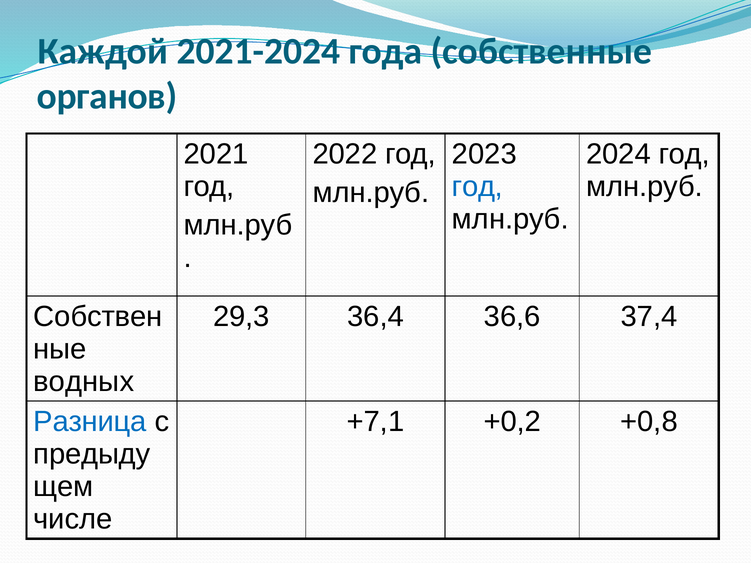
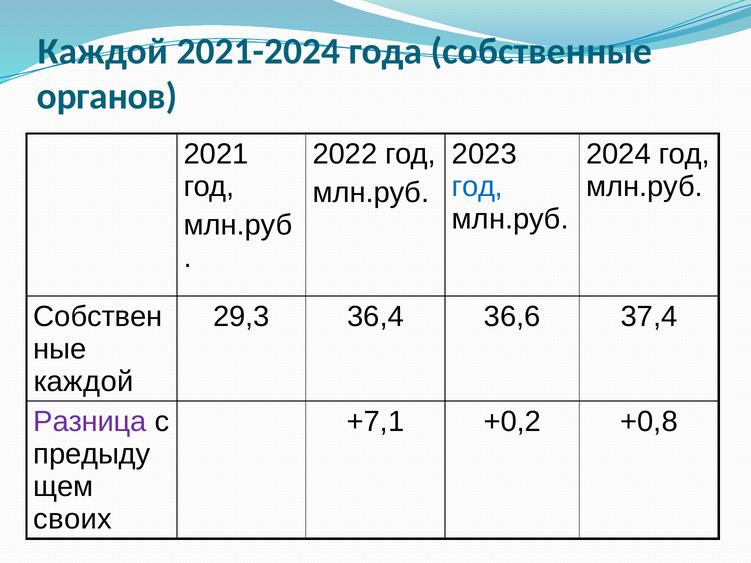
водных: водных -> каждой (84, 382)
Разница colour: blue -> purple (90, 422)
числе: числе -> своих (73, 519)
